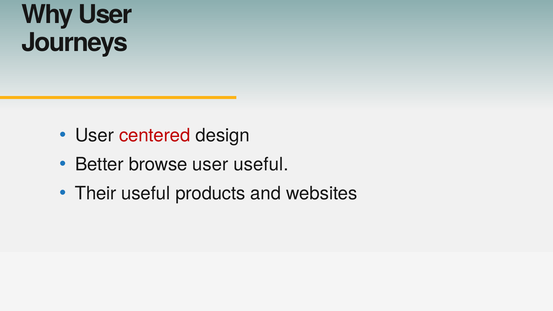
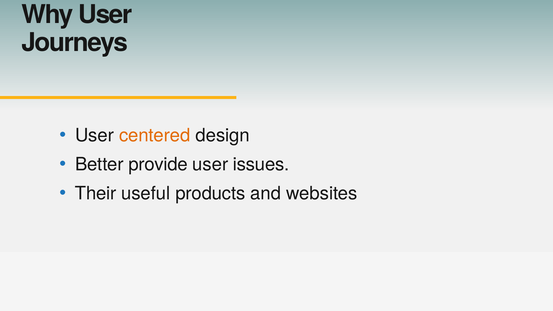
centered colour: red -> orange (155, 135)
browse: browse -> provide (158, 164)
user useful: useful -> issues (261, 164)
